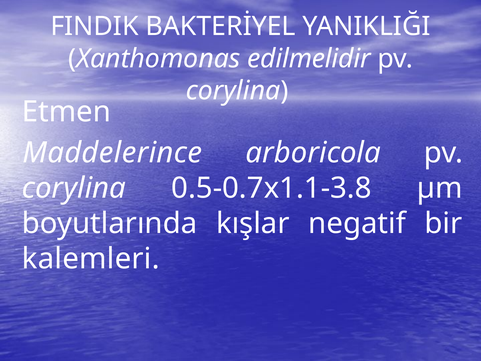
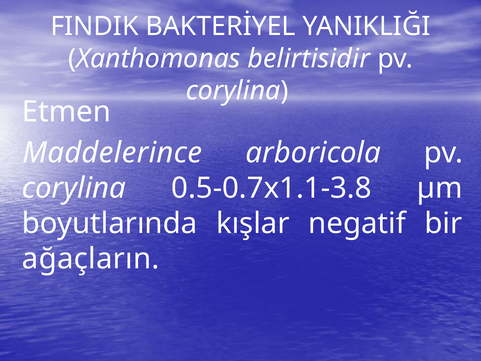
edilmelidir: edilmelidir -> belirtisidir (309, 58)
kalemleri: kalemleri -> ağaçların (91, 258)
